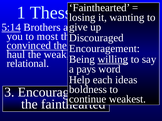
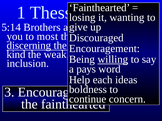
5:14 underline: present -> none (11, 27)
convinced: convinced -> discerning (29, 46)
haul: haul -> kind (16, 55)
relational: relational -> inclusion (28, 64)
weakest: weakest -> concern (127, 99)
